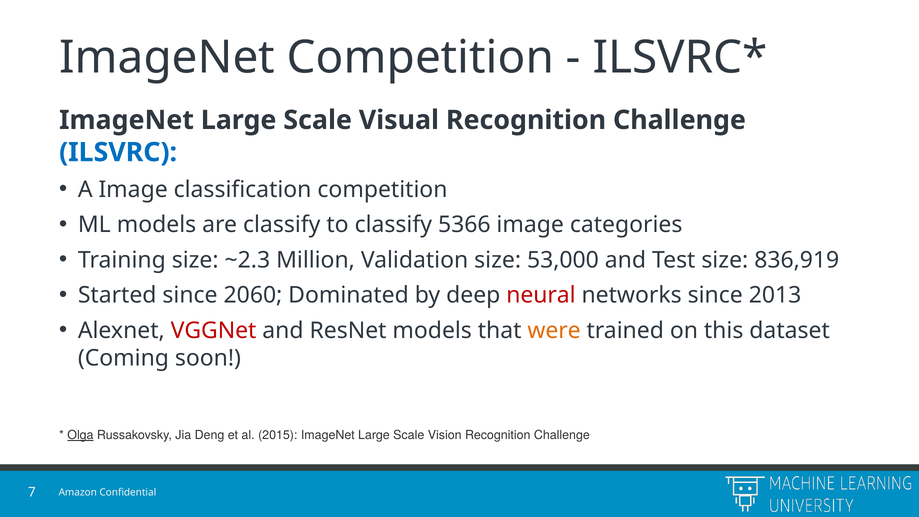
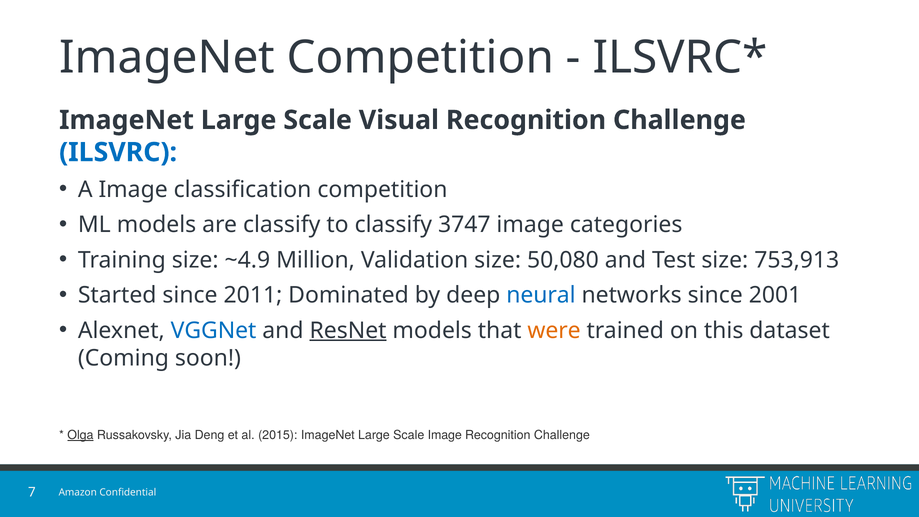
5366: 5366 -> 3747 (464, 225)
~2.3: ~2.3 -> ~4.9 (247, 260)
53,000: 53,000 -> 50,080 (563, 260)
836,919: 836,919 -> 753,913 (797, 260)
2060: 2060 -> 2011 (253, 295)
neural colour: red -> blue (541, 295)
2013: 2013 -> 2001 (775, 295)
VGGNet colour: red -> blue (214, 331)
ResNet underline: none -> present (348, 331)
Scale Vision: Vision -> Image (445, 435)
